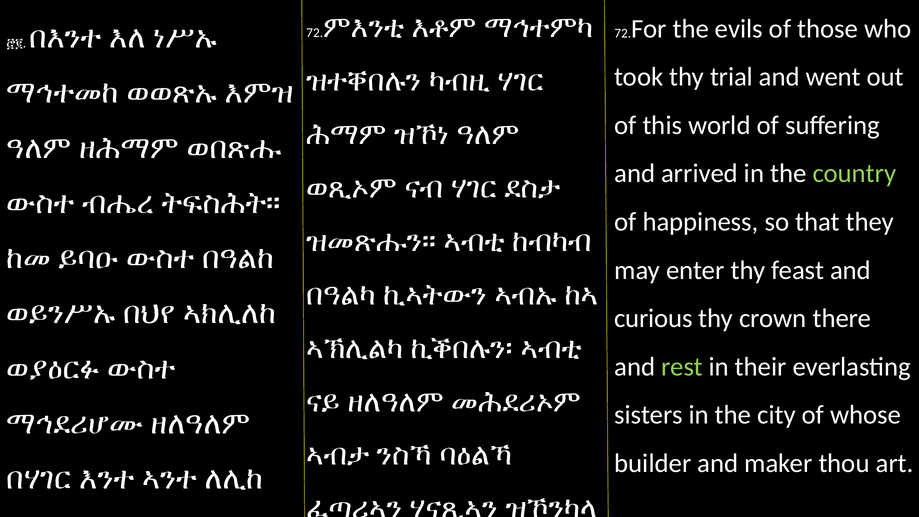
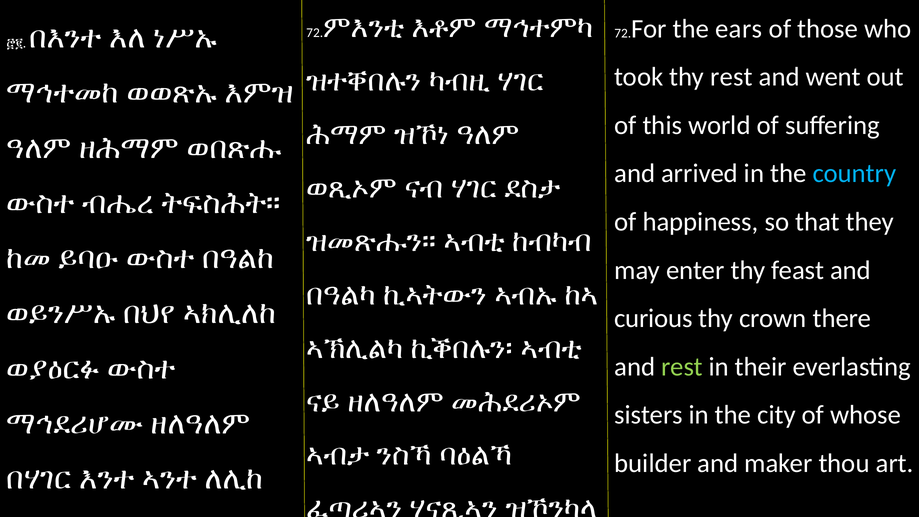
evils: evils -> ears (739, 29)
thy trial: trial -> rest (731, 77)
country colour: light green -> light blue (854, 174)
